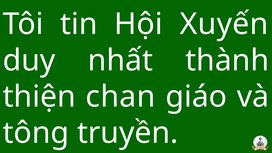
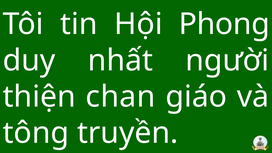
Xuyến: Xuyến -> Phong (224, 24)
thành: thành -> người (227, 60)
